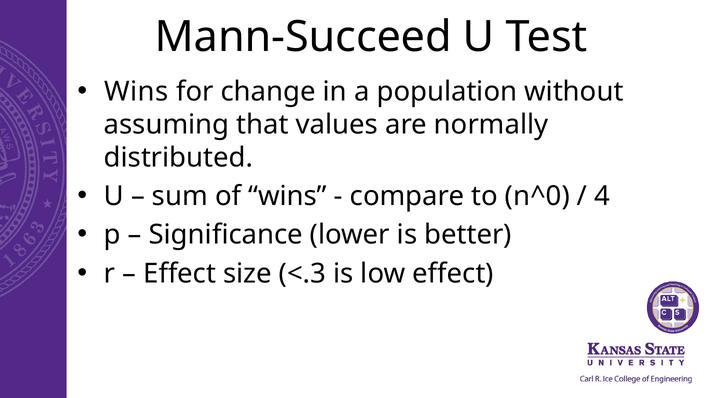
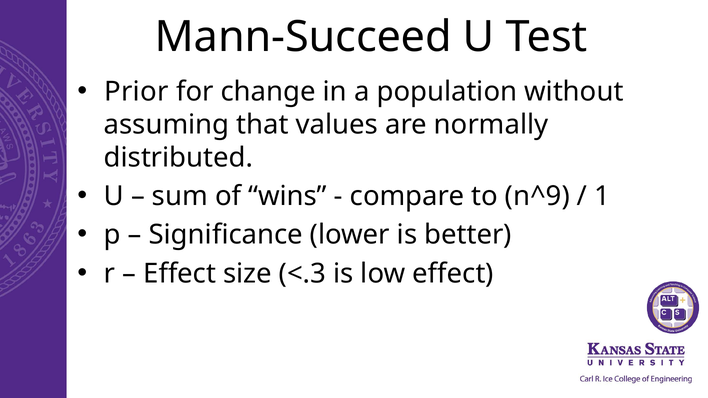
Wins: Wins -> Prior (136, 92)
n^0: n^0 -> n^9 (537, 196)
4: 4 -> 1 (602, 196)
